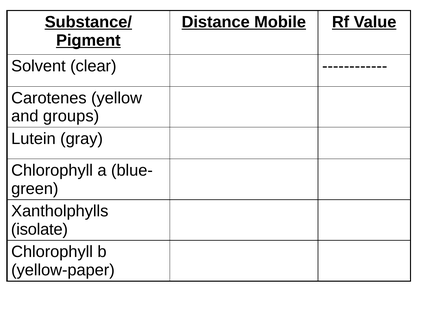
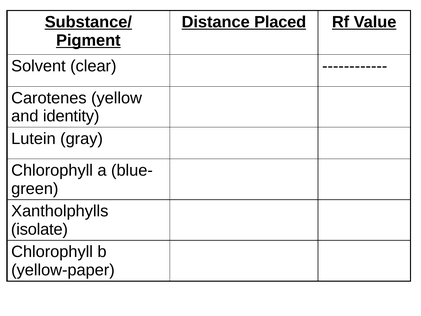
Mobile: Mobile -> Placed (280, 22)
groups: groups -> identity (71, 116)
